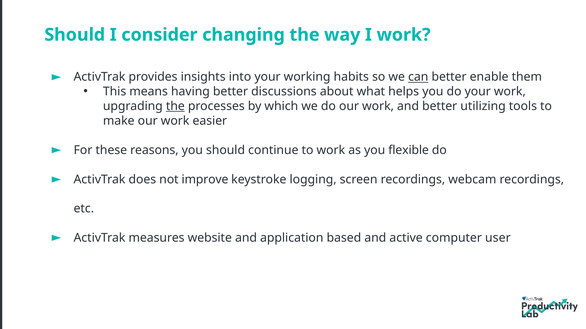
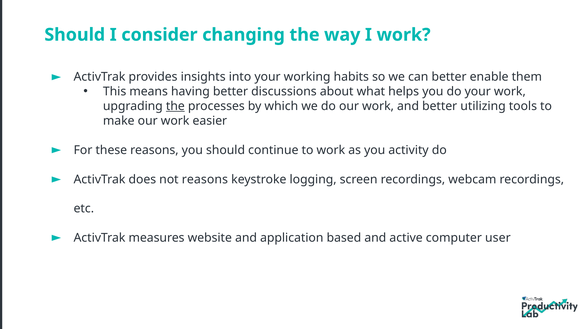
can underline: present -> none (418, 77)
flexible: flexible -> activity (409, 150)
not improve: improve -> reasons (205, 180)
